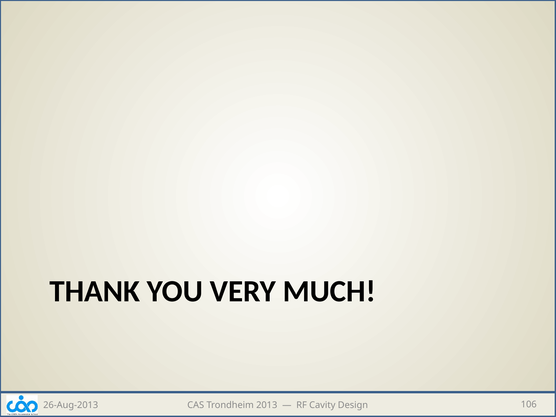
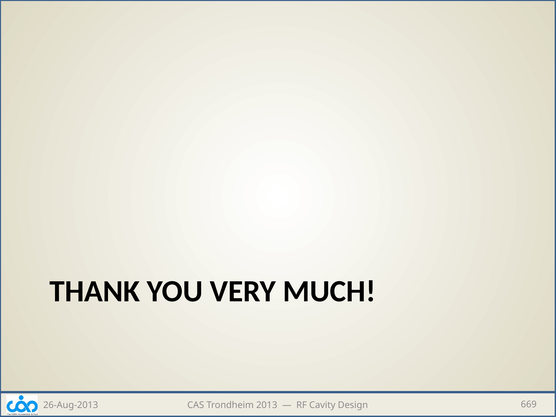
106: 106 -> 669 (529, 404)
